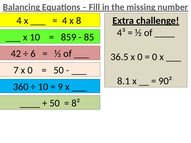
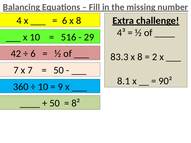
4: 4 -> 6 (65, 21)
859: 859 -> 516 (69, 37)
85: 85 -> 29 (89, 37)
36.5: 36.5 -> 83.3 (119, 57)
0: 0 -> 8 (140, 57)
0: 0 -> 2 (155, 57)
7 x 0: 0 -> 7 (30, 70)
